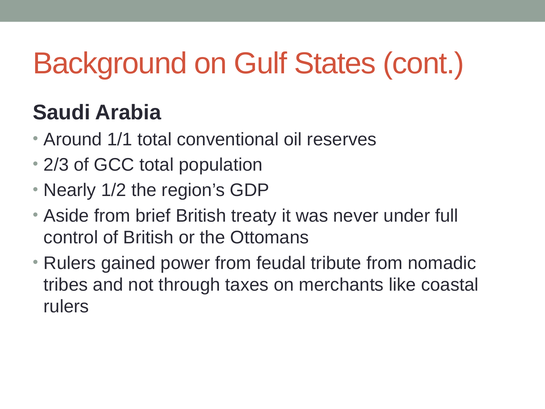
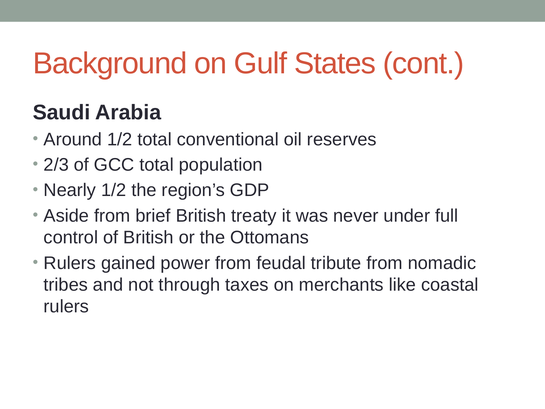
Around 1/1: 1/1 -> 1/2 (120, 139)
